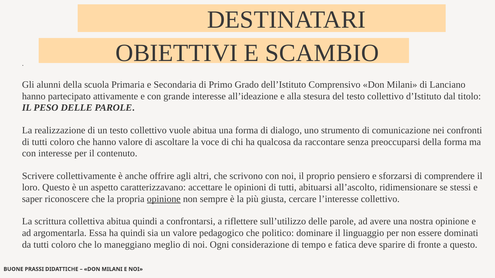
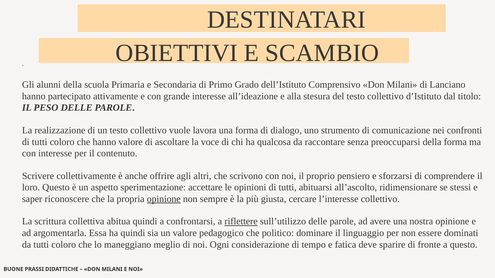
vuole abitua: abitua -> lavora (205, 131)
caratterizzavano: caratterizzavano -> sperimentazione (153, 188)
riflettere underline: none -> present (241, 222)
